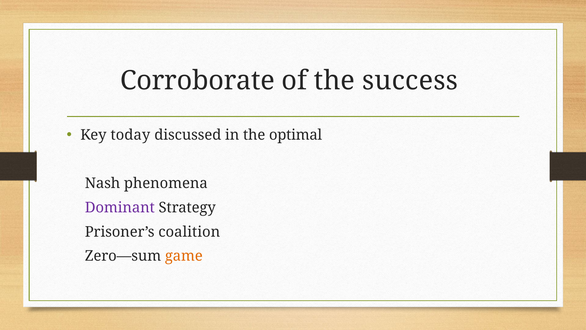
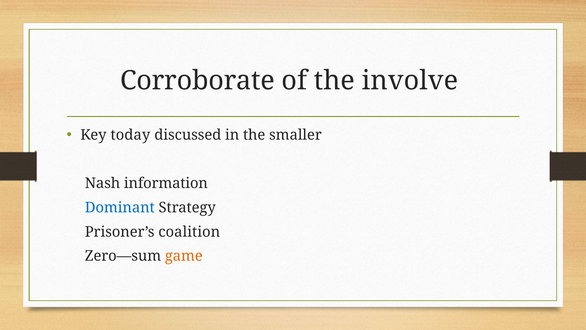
success: success -> involve (410, 80)
optimal: optimal -> smaller (295, 135)
phenomena: phenomena -> information (166, 183)
Dominant colour: purple -> blue (120, 207)
